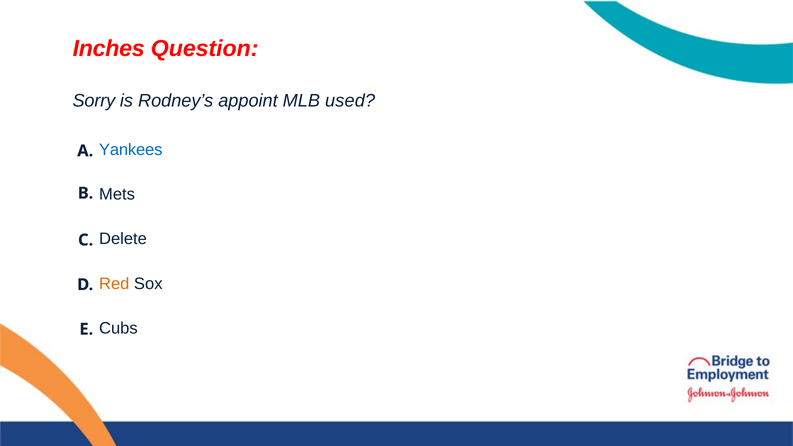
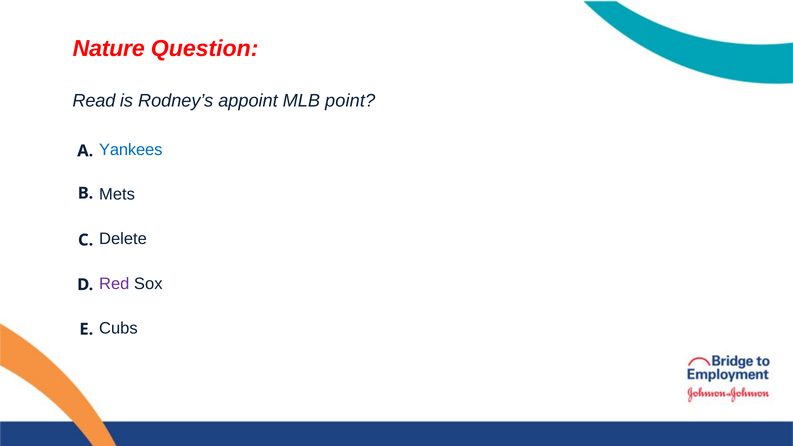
Inches: Inches -> Nature (109, 49)
Sorry: Sorry -> Read (94, 101)
used: used -> point (350, 101)
Red colour: orange -> purple (114, 284)
